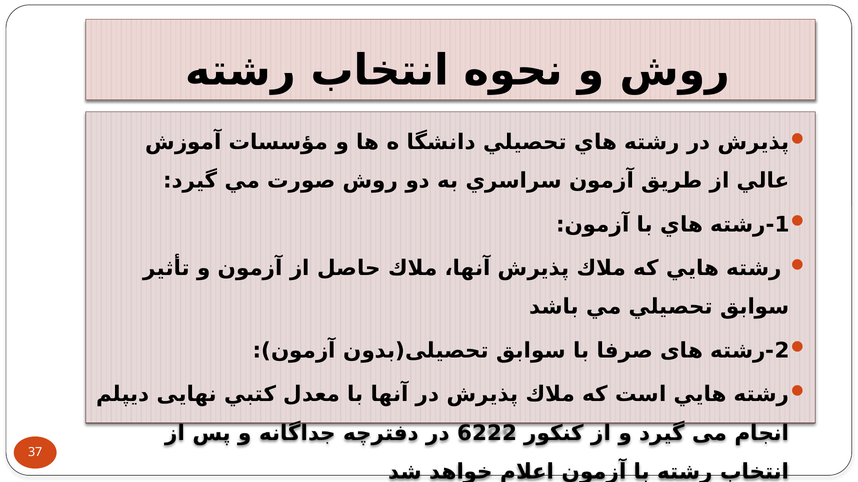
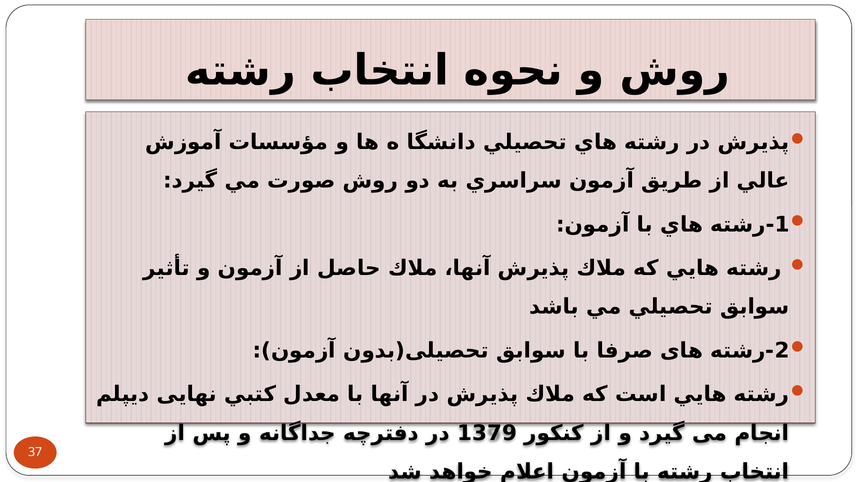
6222: 6222 -> 1379 (487, 434)
